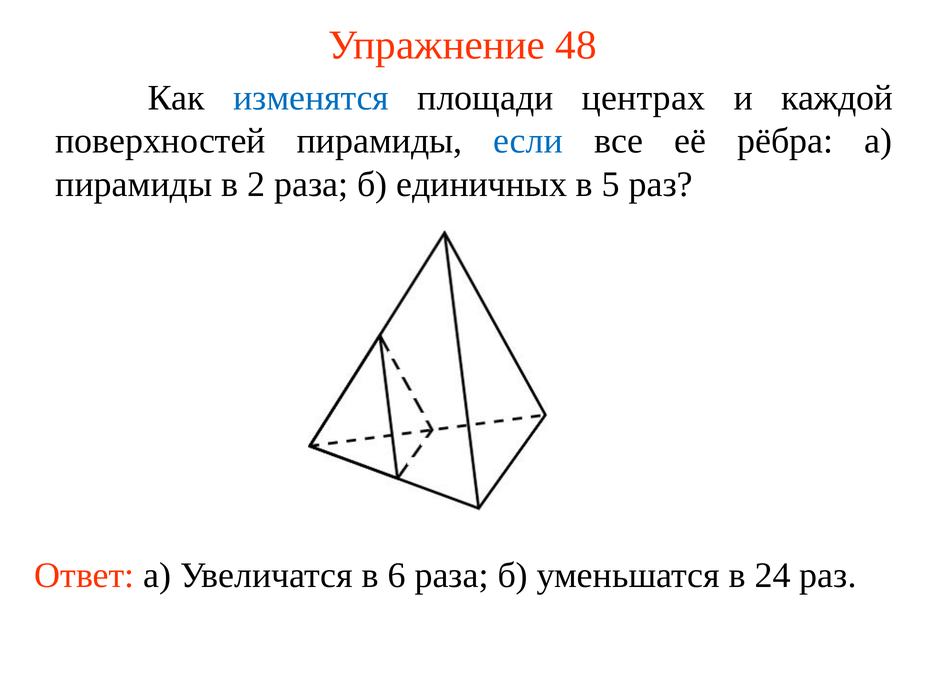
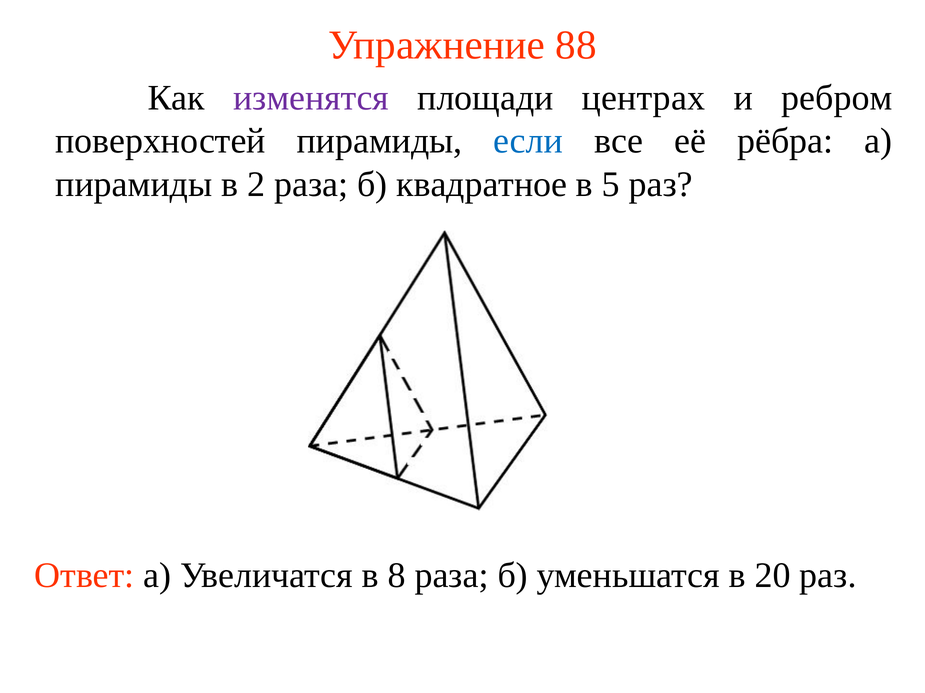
48: 48 -> 88 (576, 45)
изменятся colour: blue -> purple (311, 98)
каждой: каждой -> ребром (837, 98)
единичных: единичных -> квадратное (482, 184)
6: 6 -> 8 (397, 576)
24: 24 -> 20 (773, 576)
